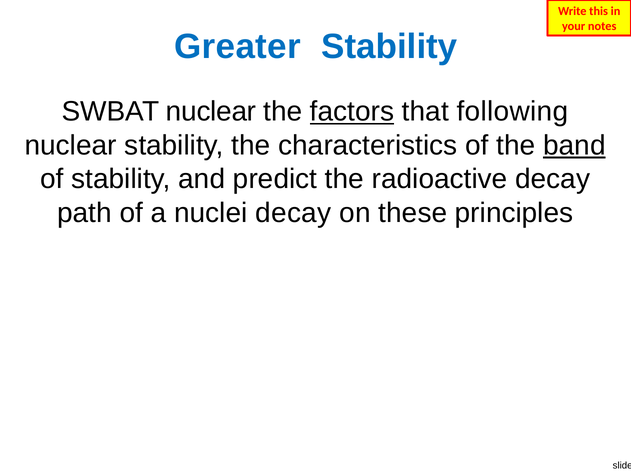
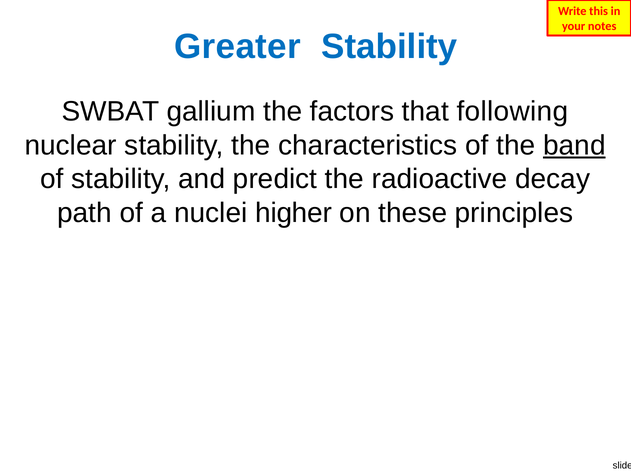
SWBAT nuclear: nuclear -> gallium (211, 111)
factors underline: present -> none (352, 111)
nuclei decay: decay -> higher (294, 212)
